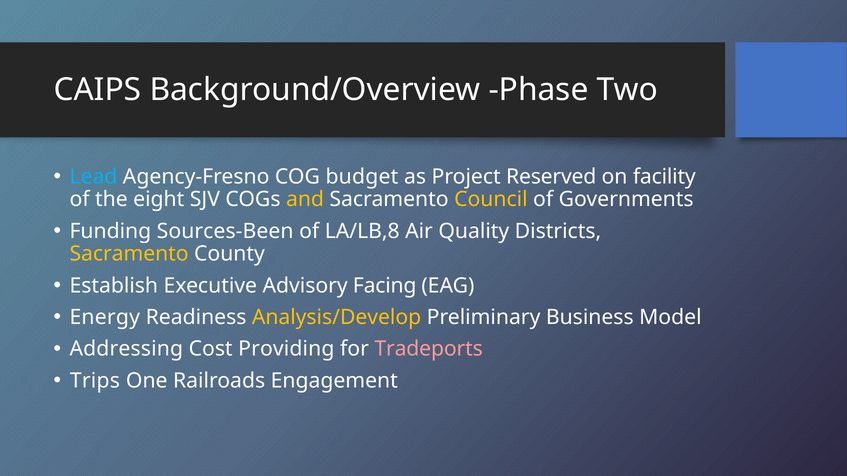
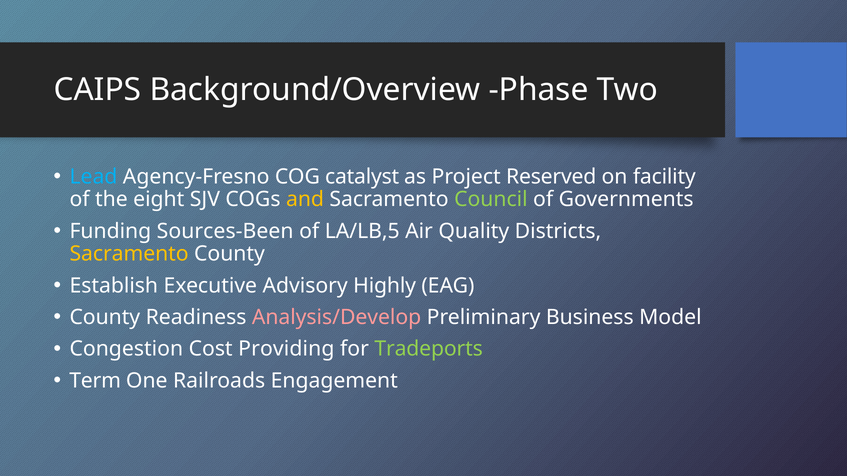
budget: budget -> catalyst (362, 177)
Council colour: yellow -> light green (491, 200)
LA/LB,8: LA/LB,8 -> LA/LB,5 (362, 231)
Facing: Facing -> Highly (385, 286)
Energy: Energy -> County (105, 318)
Analysis/Develop colour: yellow -> pink (337, 318)
Addressing: Addressing -> Congestion (126, 349)
Tradeports colour: pink -> light green (429, 349)
Trips: Trips -> Term (95, 381)
